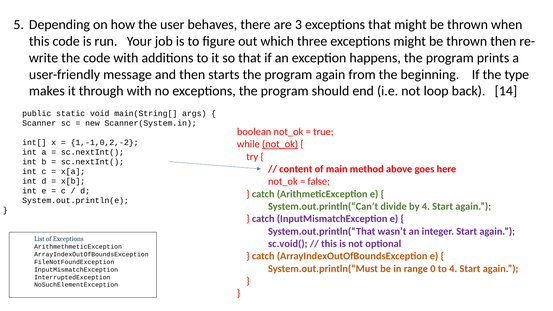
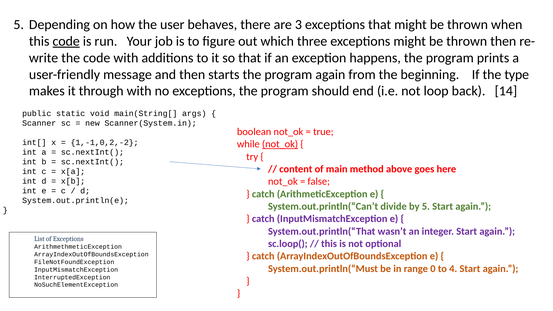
code underline: none -> present (66, 41)
by 4: 4 -> 5 (426, 206)
sc.void(: sc.void( -> sc.loop( (288, 244)
